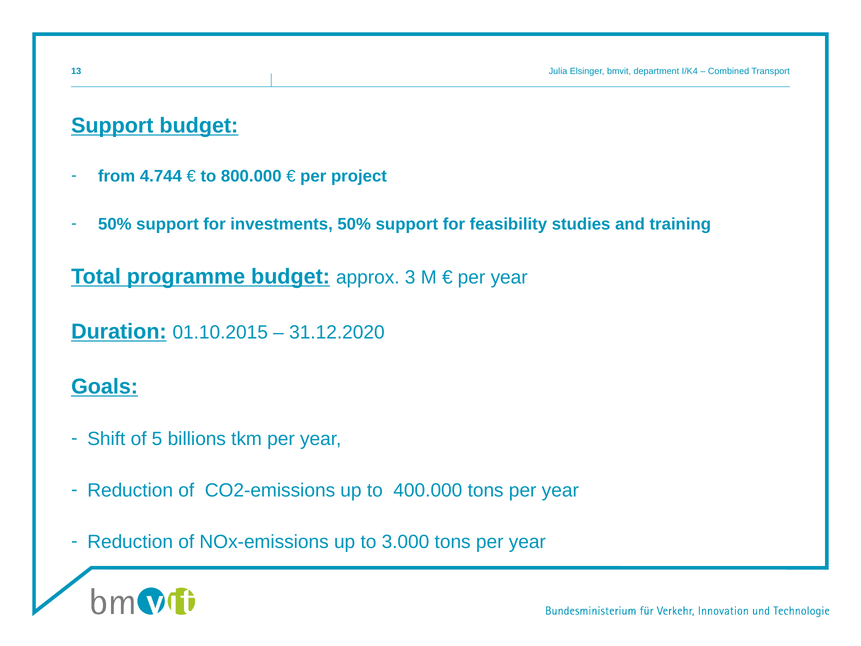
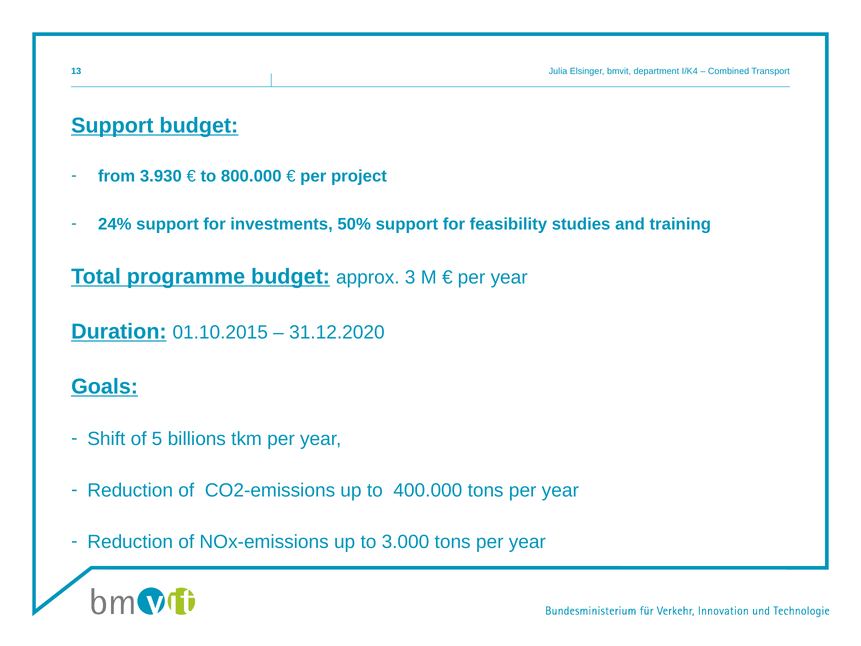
4.744: 4.744 -> 3.930 (161, 176)
50%: 50% -> 24% (115, 224)
